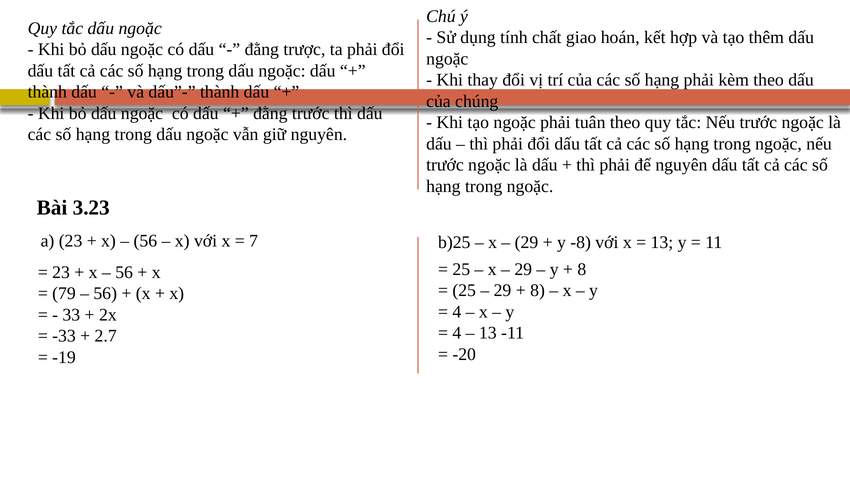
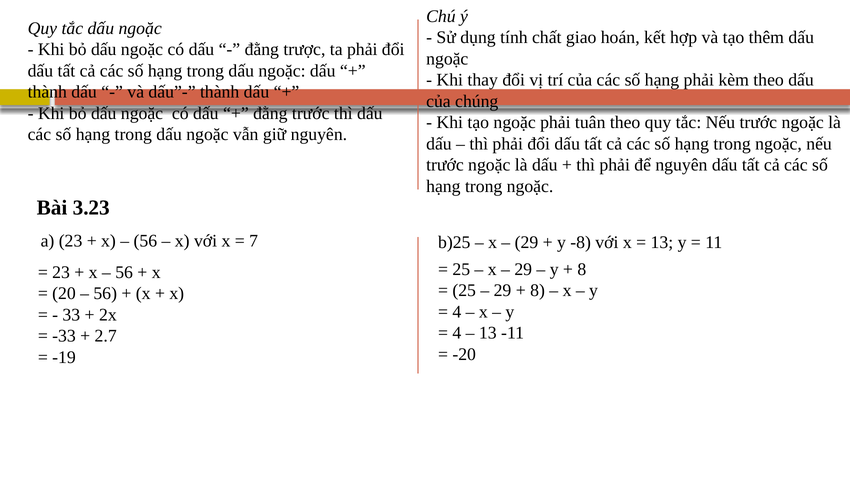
79: 79 -> 20 (64, 294)
